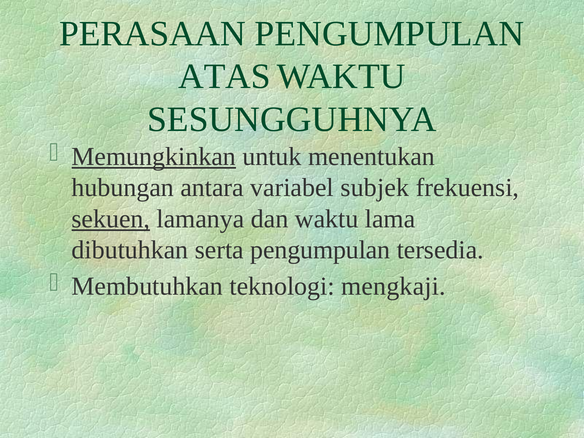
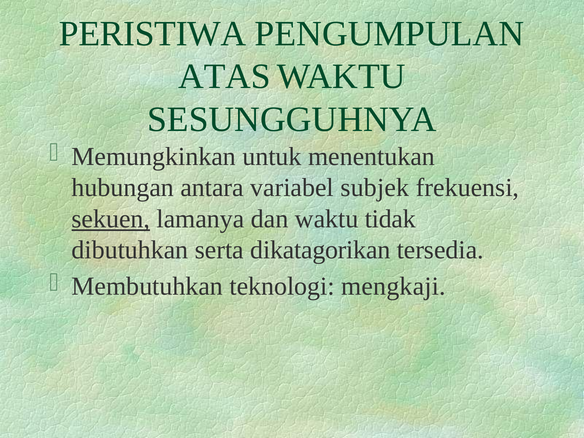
PERASAAN: PERASAAN -> PERISTIWA (153, 34)
Memungkinkan underline: present -> none (154, 157)
lama: lama -> tidak (390, 219)
serta pengumpulan: pengumpulan -> dikatagorikan (320, 250)
